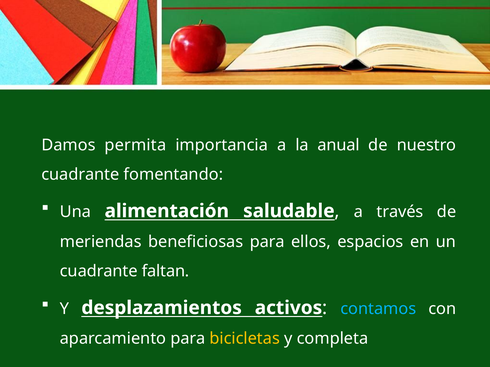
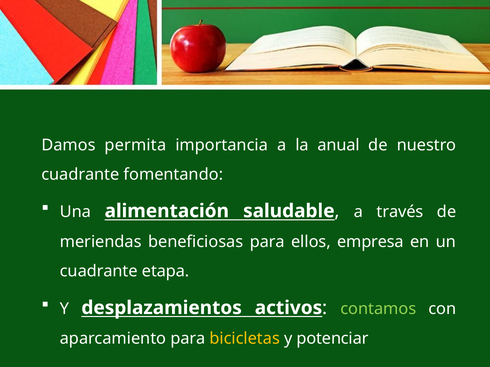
espacios: espacios -> empresa (370, 242)
faltan: faltan -> etapa (166, 271)
contamos colour: light blue -> light green (378, 309)
completa: completa -> potenciar (333, 339)
